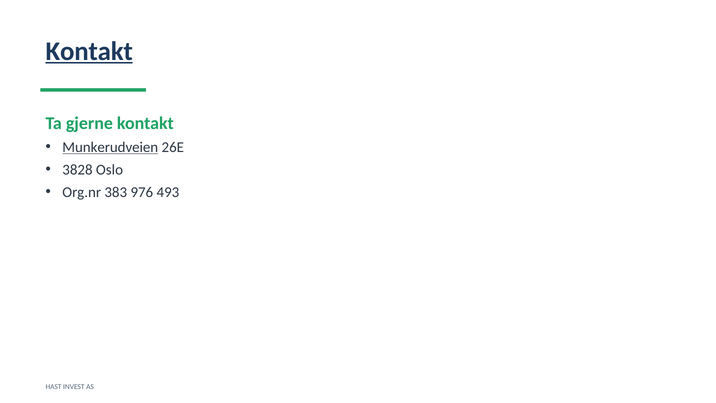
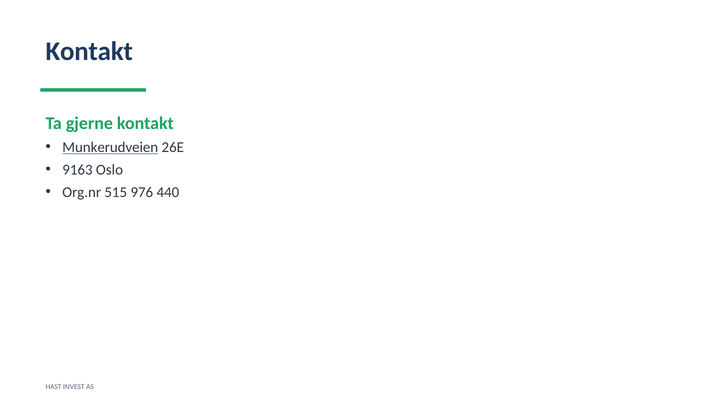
Kontakt underline: present -> none (89, 51)
3828: 3828 -> 9163 (77, 170)
383: 383 -> 515 (116, 192)
493: 493 -> 440 (168, 192)
